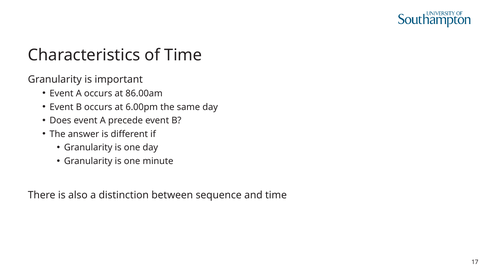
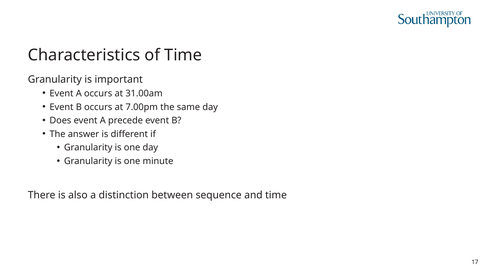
86.00am: 86.00am -> 31.00am (144, 93)
6.00pm: 6.00pm -> 7.00pm (142, 107)
